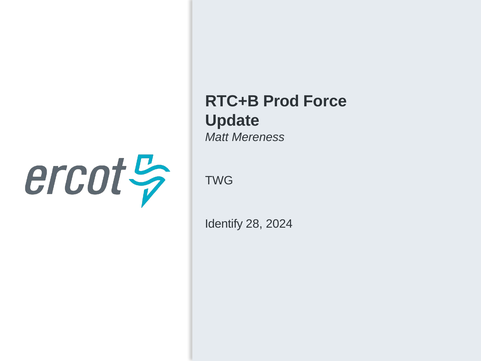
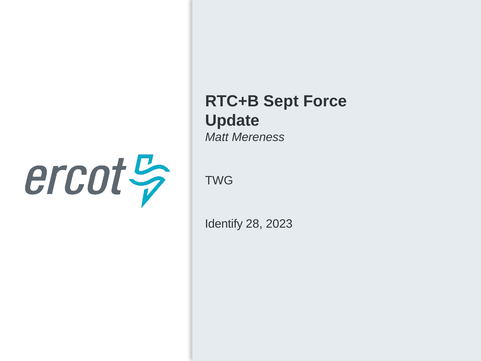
Prod: Prod -> Sept (281, 101)
2024: 2024 -> 2023 (279, 224)
